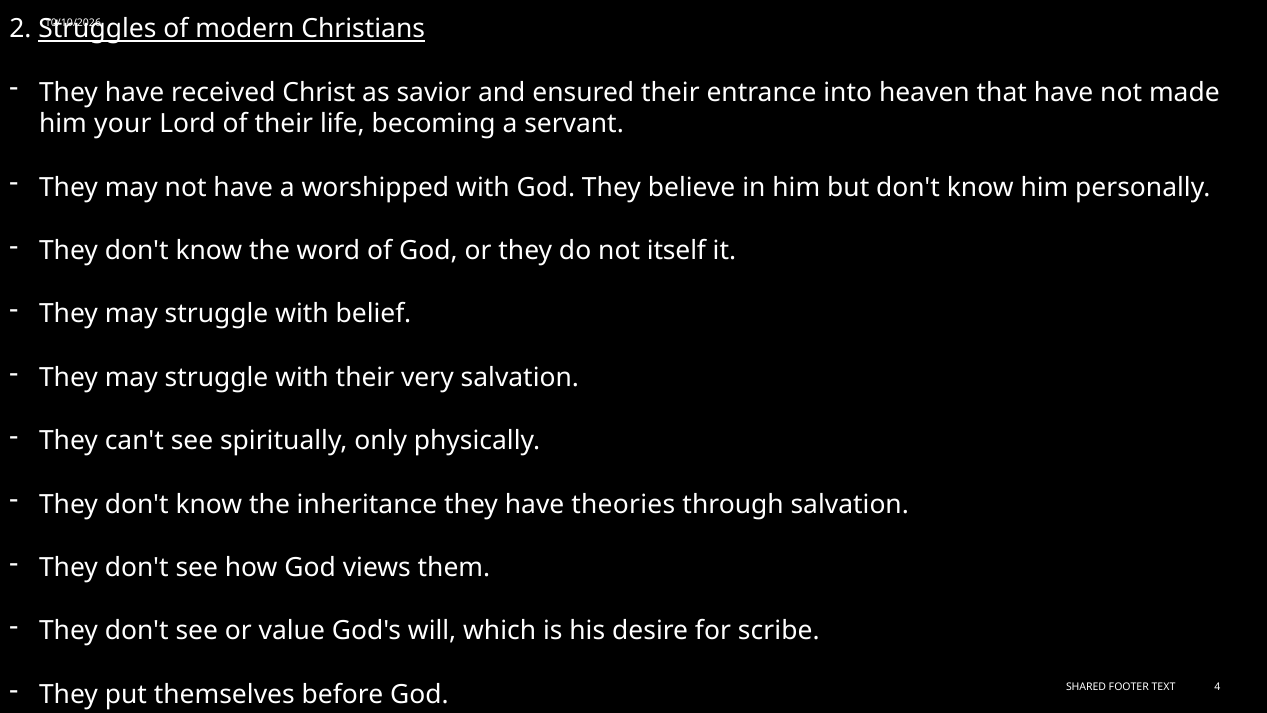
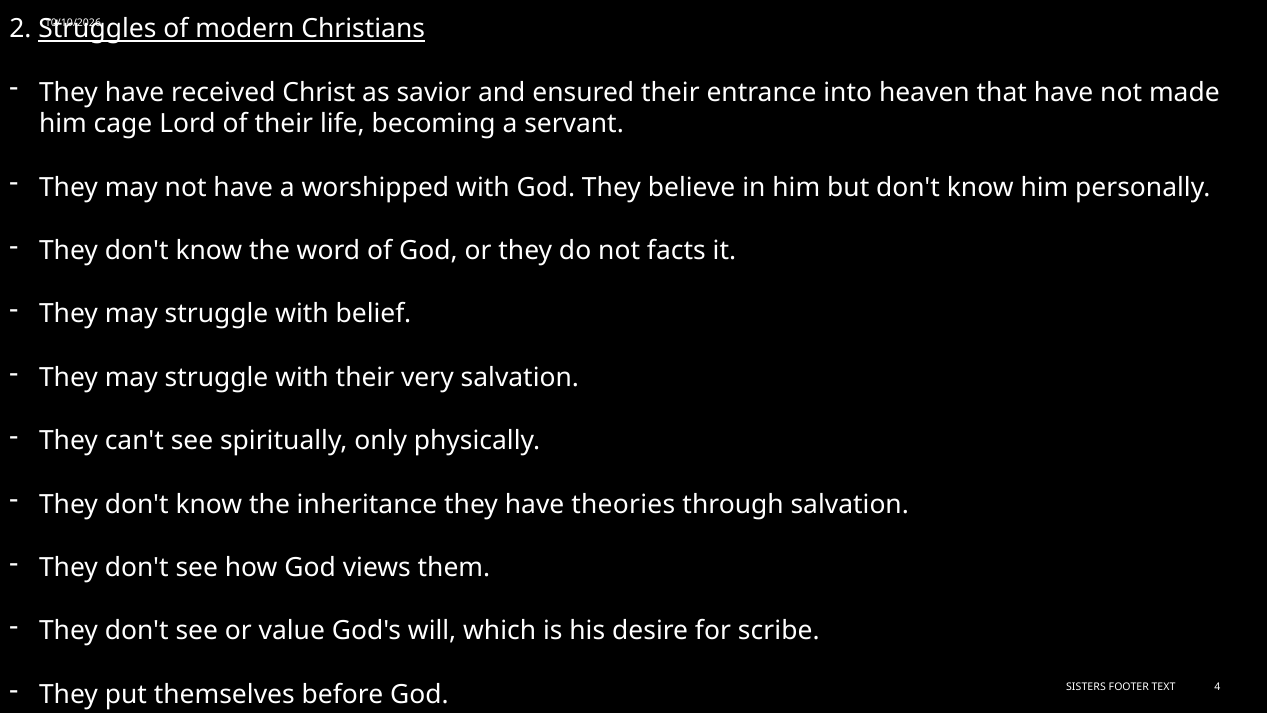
your: your -> cage (123, 124)
itself: itself -> facts (676, 251)
SHARED: SHARED -> SISTERS (1086, 686)
